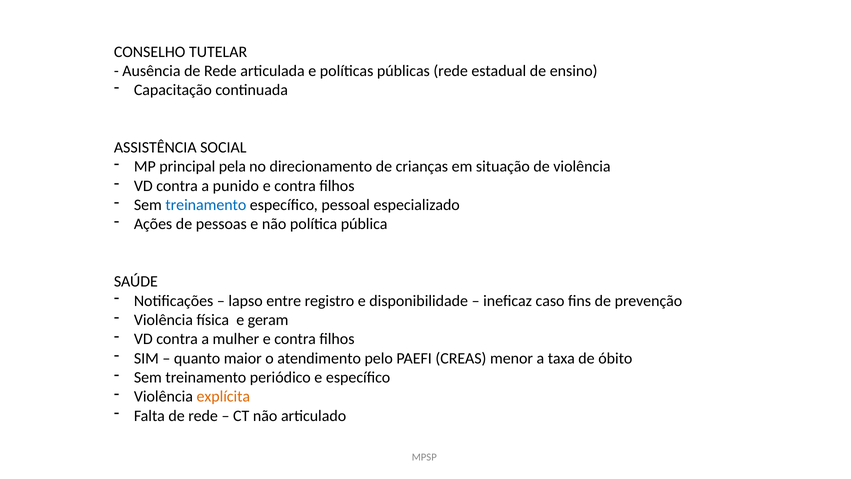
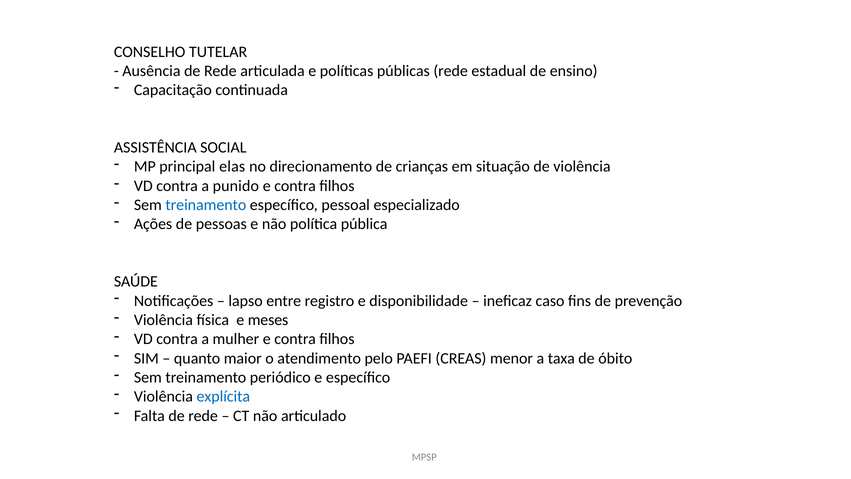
pela: pela -> elas (232, 167)
geram: geram -> meses (268, 320)
explícita colour: orange -> blue (223, 396)
